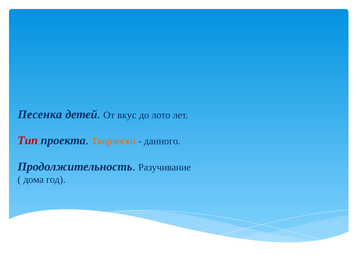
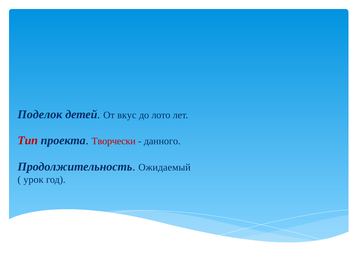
Песенка: Песенка -> Поделок (40, 114)
Творчески colour: orange -> red (114, 141)
Разучивание: Разучивание -> Ожидаемый (164, 167)
дома: дома -> урок (33, 180)
